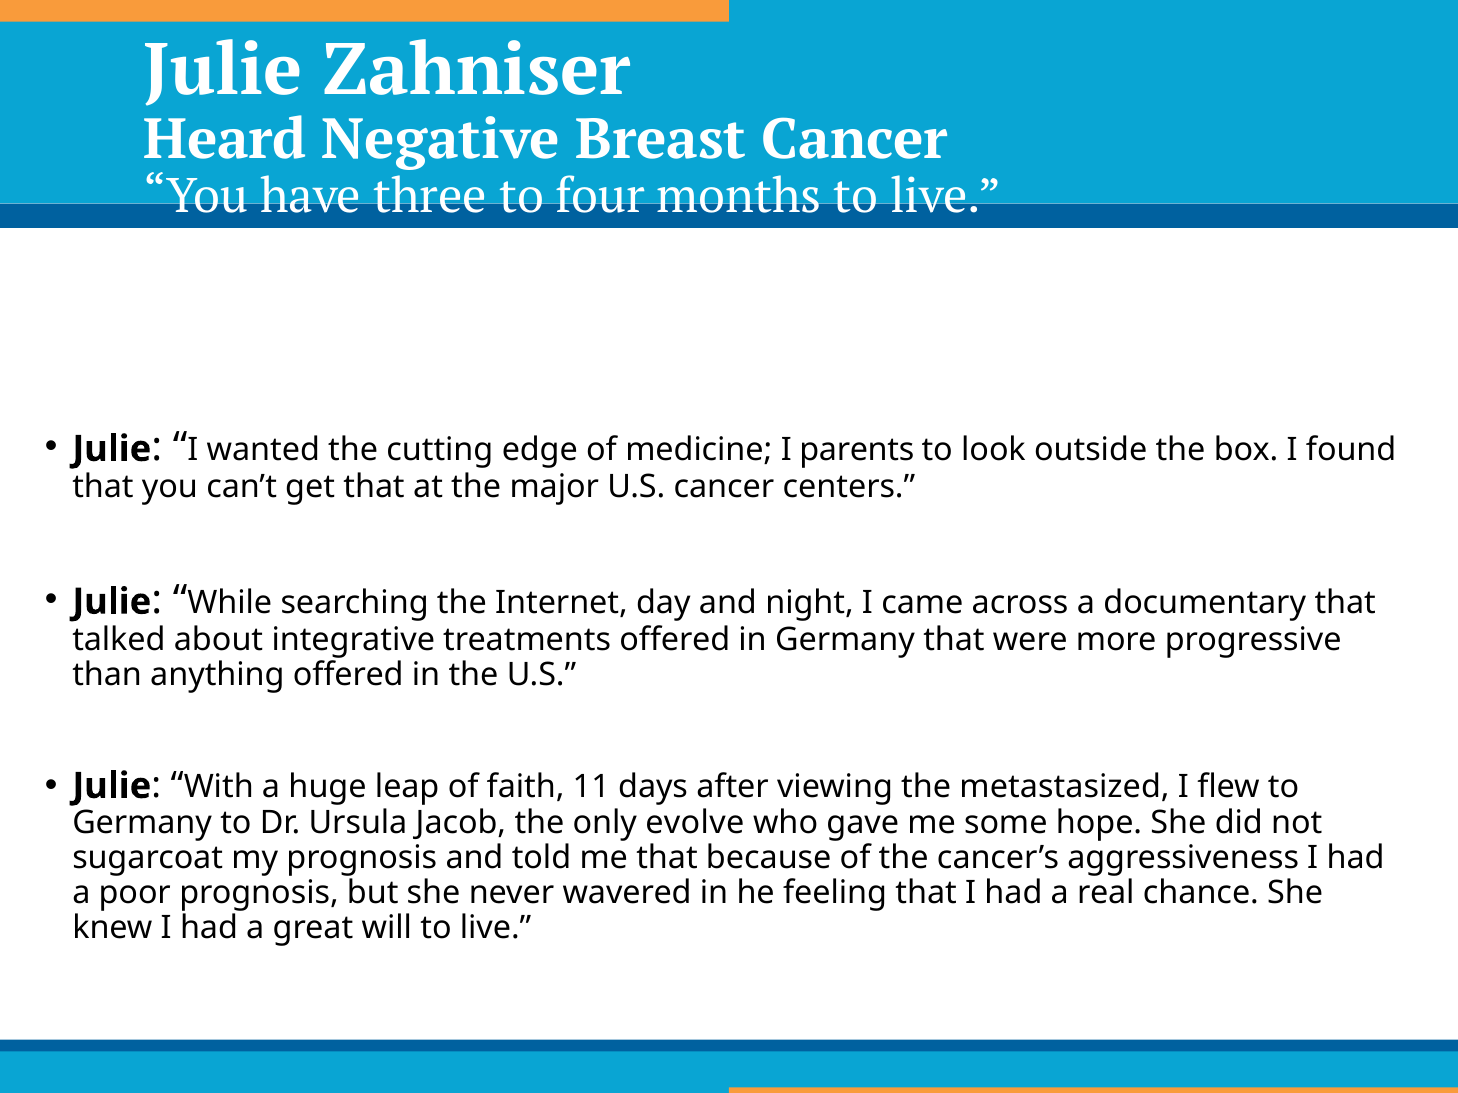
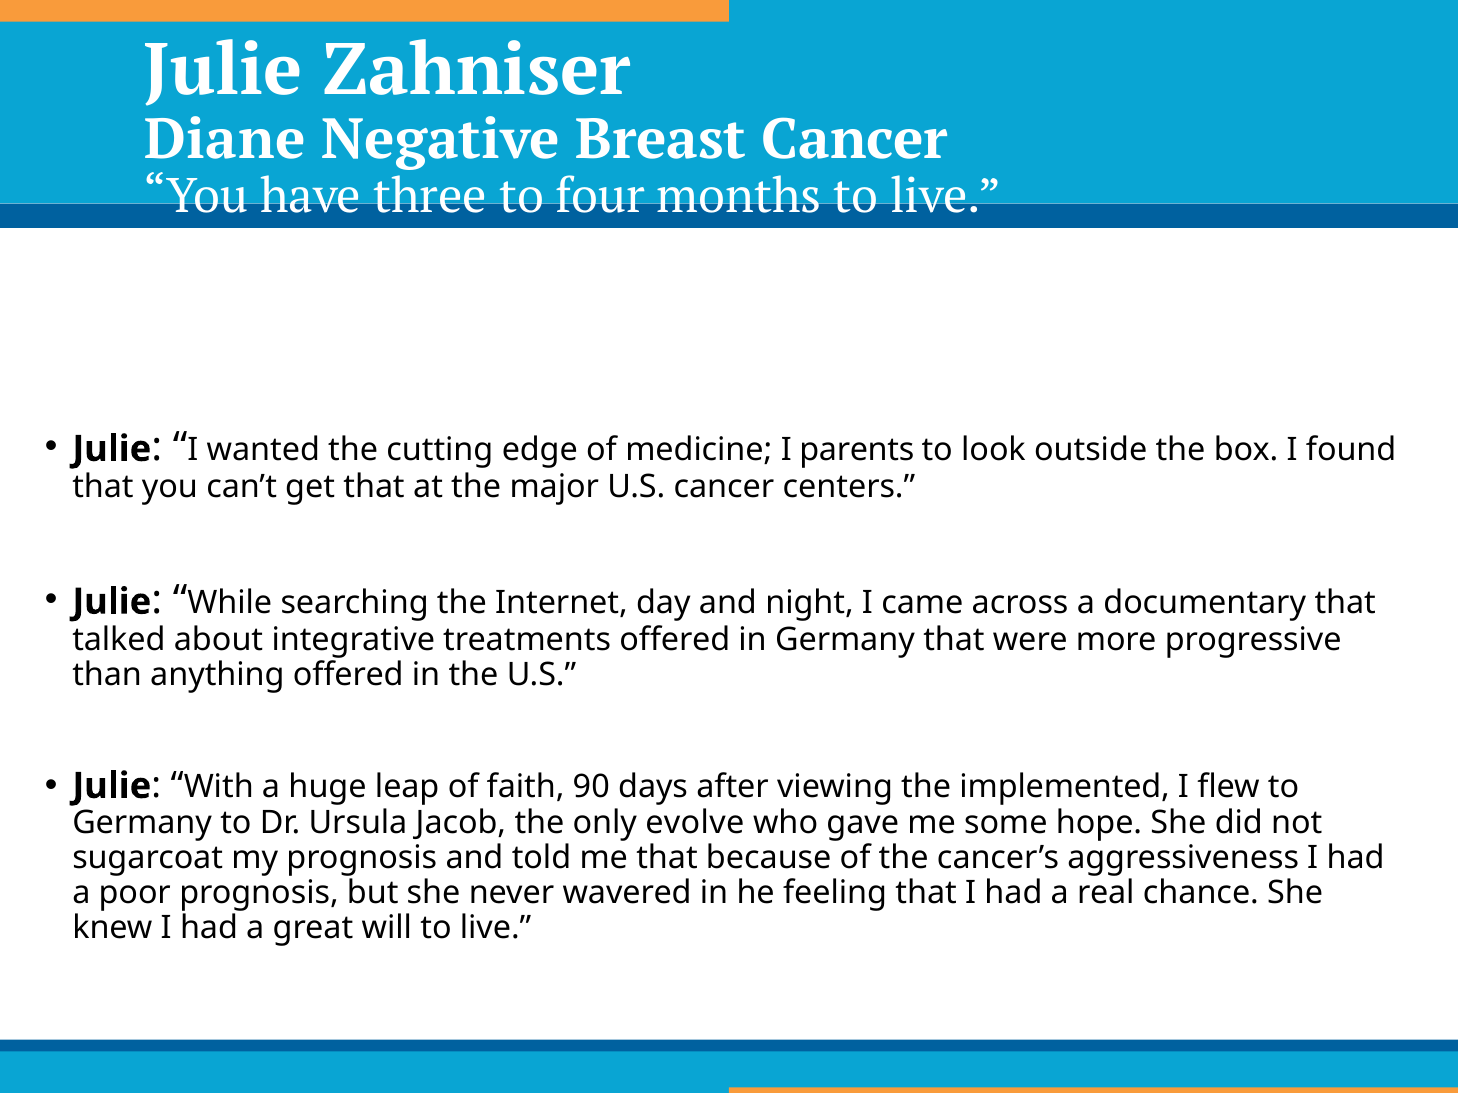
Heard: Heard -> Diane (225, 140)
11: 11 -> 90 (591, 788)
metastasized: metastasized -> implemented (1065, 788)
